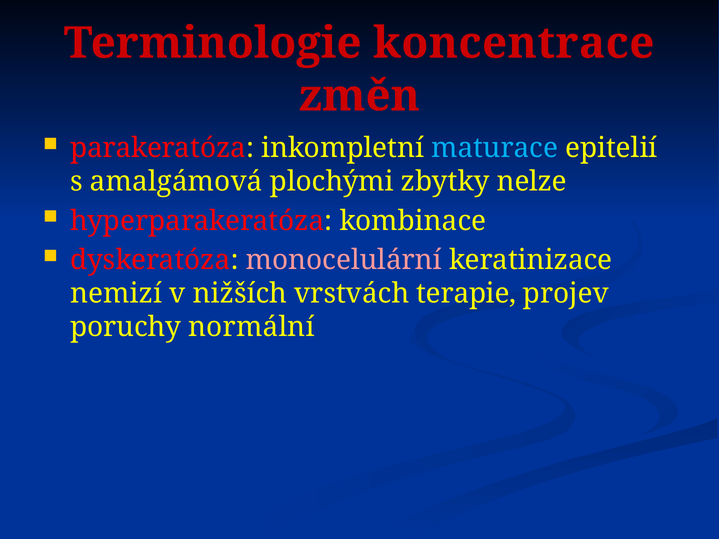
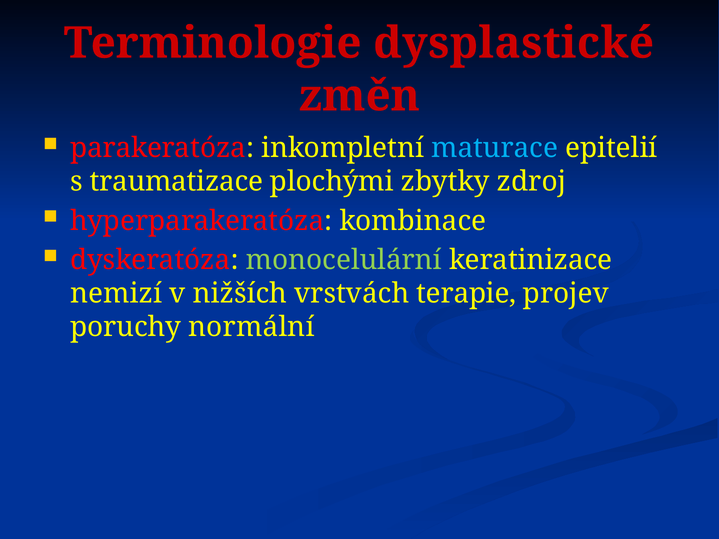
koncentrace: koncentrace -> dysplastické (514, 43)
amalgámová: amalgámová -> traumatizace (176, 182)
nelze: nelze -> zdroj (532, 182)
monocelulární colour: pink -> light green (344, 260)
